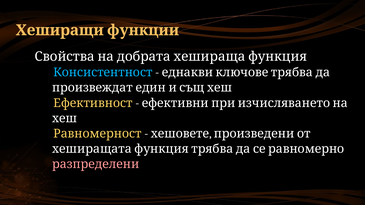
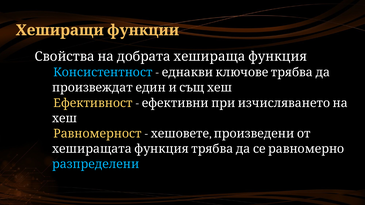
разпределени colour: pink -> light blue (96, 164)
